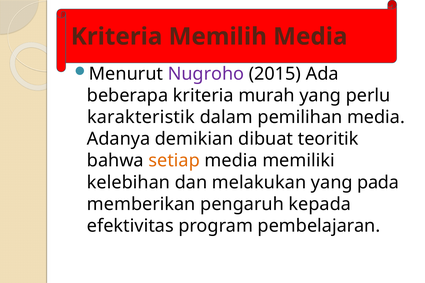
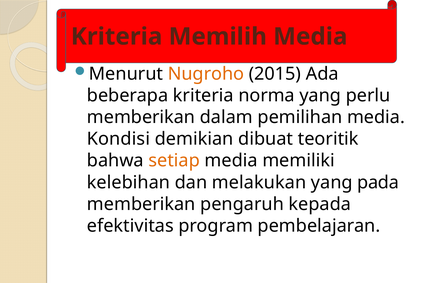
Nugroho colour: purple -> orange (206, 74)
murah: murah -> norma (267, 96)
karakteristik: karakteristik -> memberikan (141, 117)
Adanya: Adanya -> Kondisi (119, 139)
